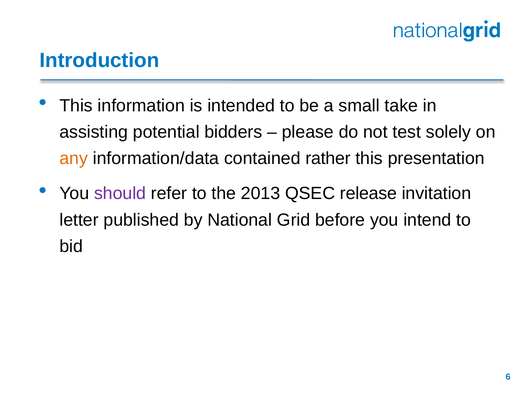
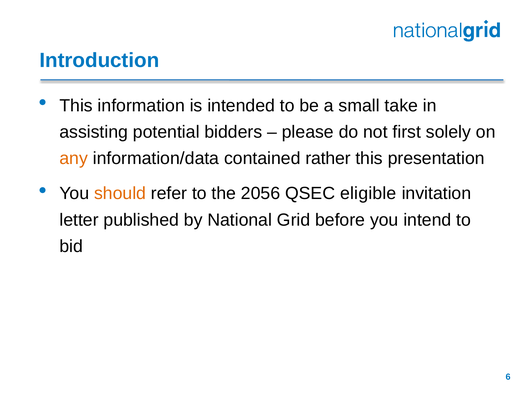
test: test -> first (407, 132)
should colour: purple -> orange (120, 194)
2013: 2013 -> 2056 (261, 194)
release: release -> eligible (368, 194)
